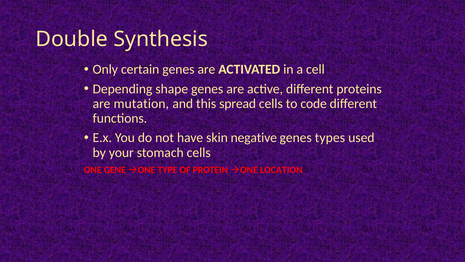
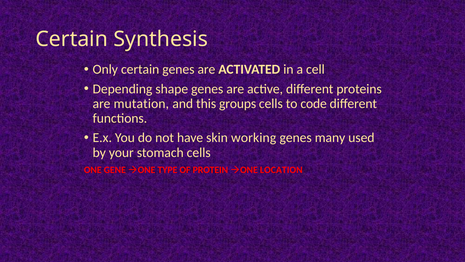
Double: Double -> Certain (72, 39)
spread: spread -> groups (238, 103)
negative: negative -> working (254, 138)
types: types -> many (330, 138)
